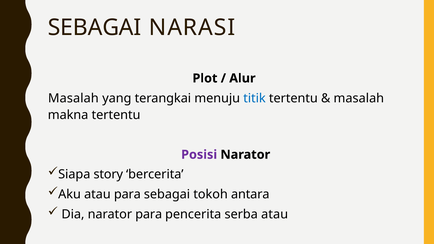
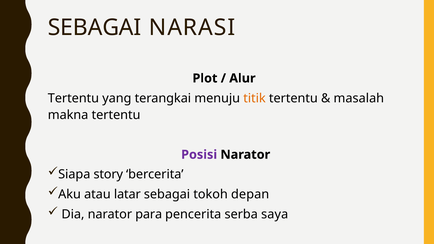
Masalah: Masalah -> Tertentu (73, 98)
titik colour: blue -> orange (255, 98)
atau para: para -> latar (127, 194)
antara: antara -> depan (250, 194)
serba atau: atau -> saya (275, 214)
